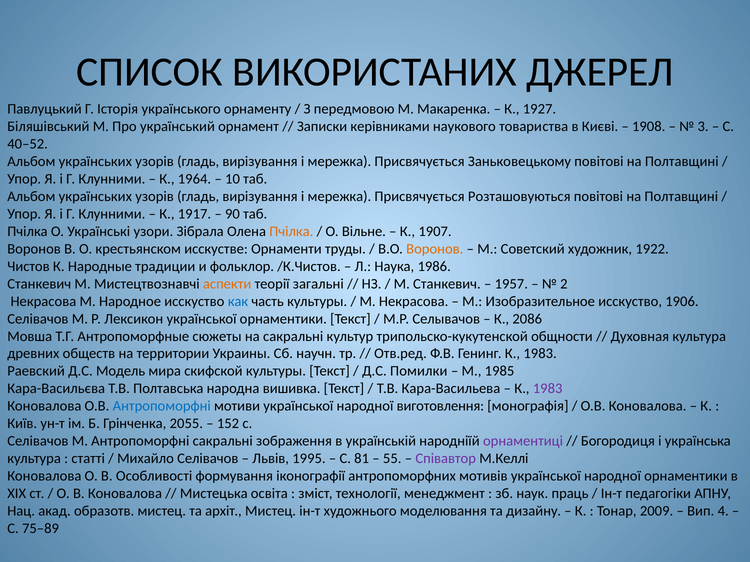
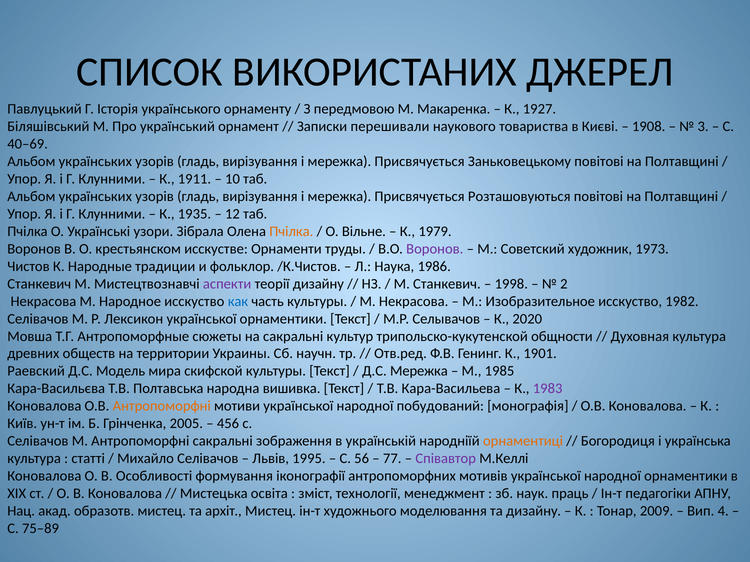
керівниками: керівниками -> перешивали (390, 126)
40–52: 40–52 -> 40–69 (28, 144)
1964: 1964 -> 1911 (194, 179)
1917: 1917 -> 1935 (194, 214)
90: 90 -> 12 (232, 214)
1907: 1907 -> 1979 (435, 231)
Воронов colour: orange -> purple (435, 249)
1922: 1922 -> 1973 (652, 249)
аспекти colour: orange -> purple (227, 284)
теорії загальні: загальні -> дизайну (318, 284)
1957: 1957 -> 1998 (511, 284)
1906: 1906 -> 1982 (682, 301)
2086: 2086 -> 2020 (527, 319)
Генинг К 1983: 1983 -> 1901 (540, 354)
Д.С Помилки: Помилки -> Мережка (419, 372)
Антропоморфні colour: blue -> orange (162, 407)
виготовлення: виготовлення -> побудований (440, 407)
2055: 2055 -> 2005 (186, 424)
152: 152 -> 456 (228, 424)
орнаментиці colour: purple -> orange (523, 442)
81: 81 -> 56 (362, 459)
55: 55 -> 77 (392, 459)
